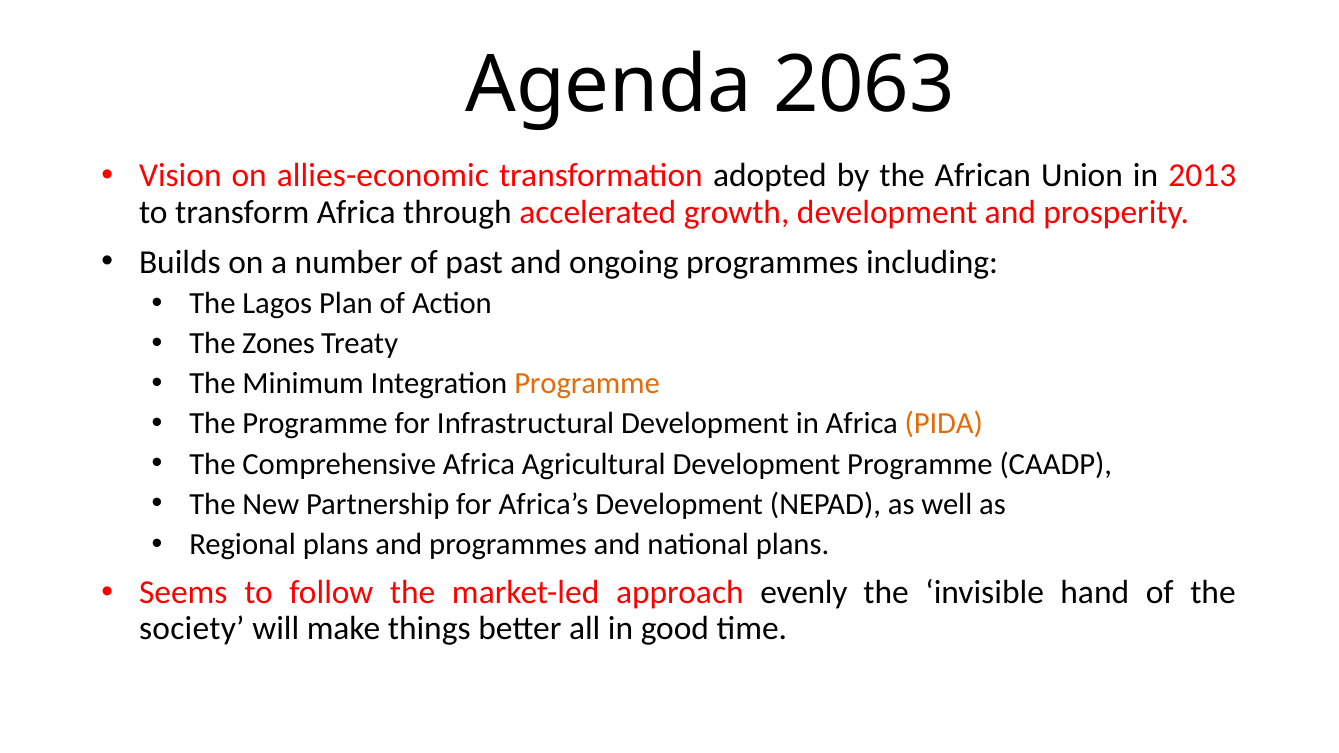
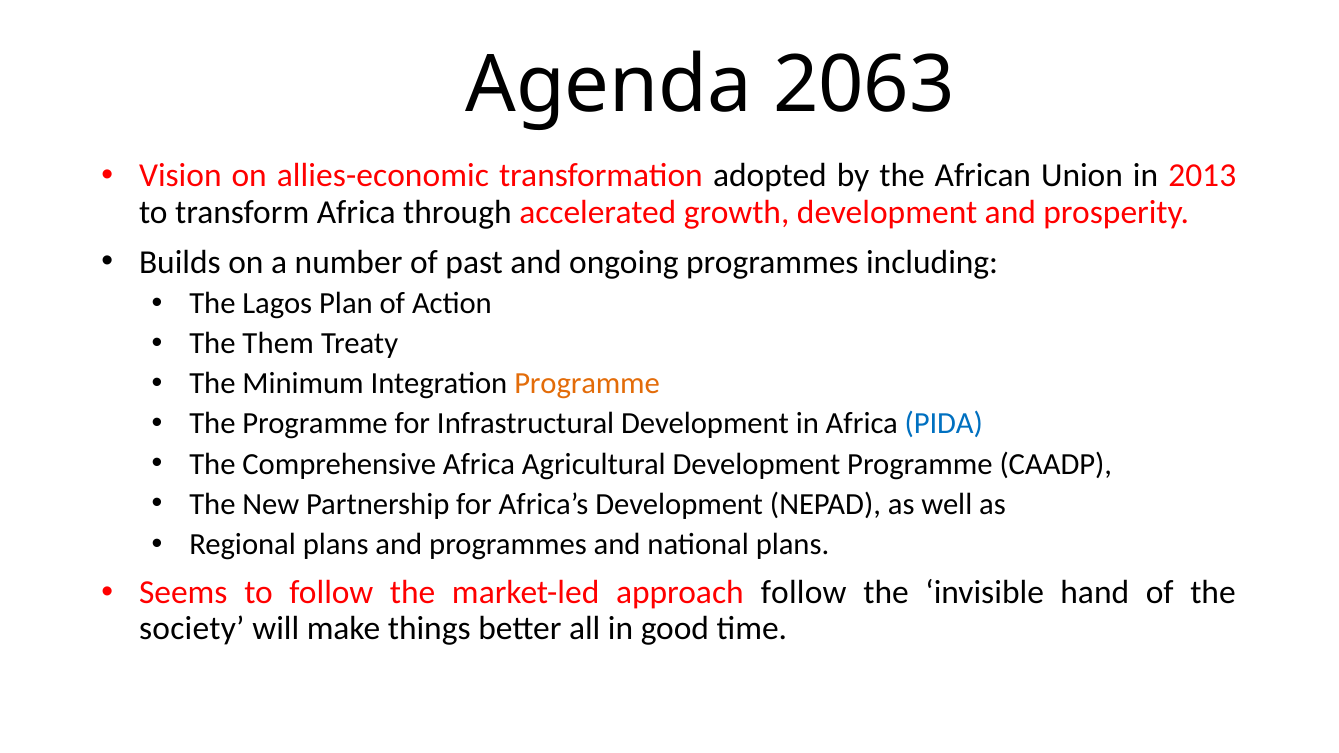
Zones: Zones -> Them (278, 344)
PIDA colour: orange -> blue (944, 424)
approach evenly: evenly -> follow (804, 593)
